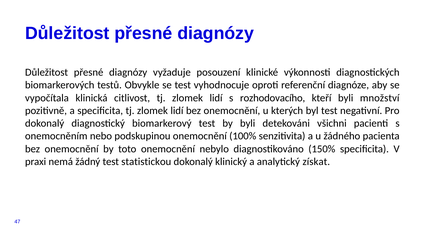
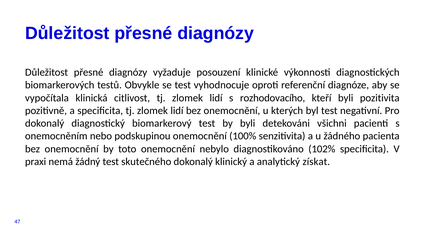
množství: množství -> pozitivita (380, 98)
150%: 150% -> 102% (322, 149)
statistickou: statistickou -> skutečného (146, 162)
